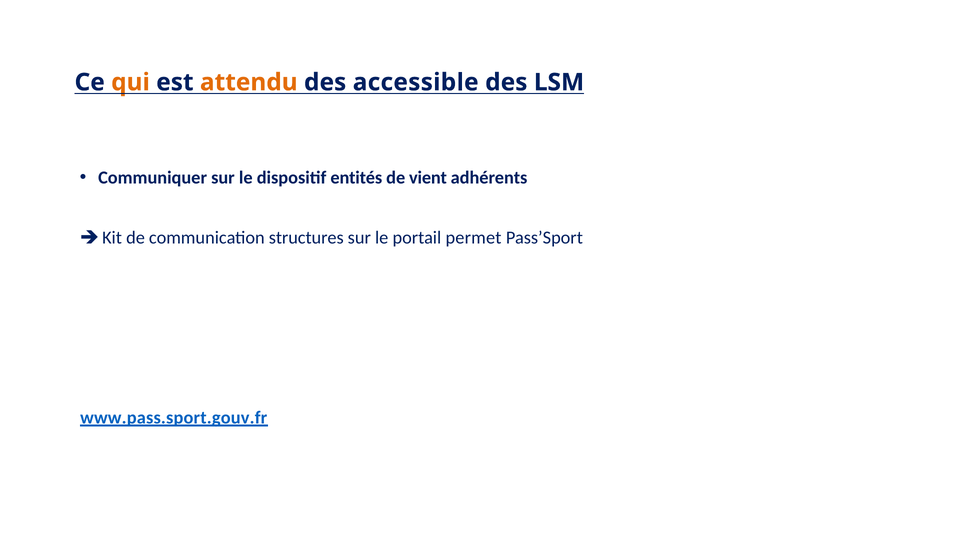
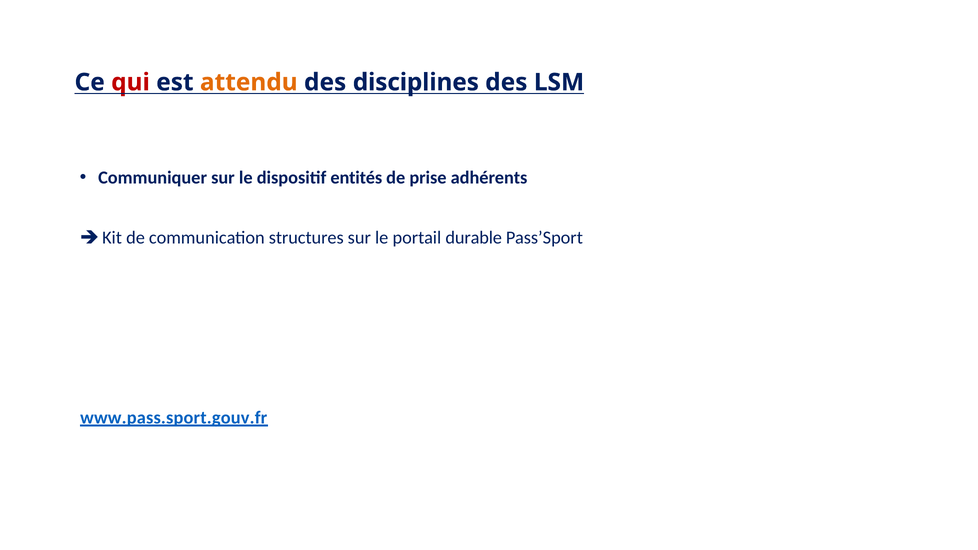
qui colour: orange -> red (130, 82)
accessible: accessible -> disciplines (416, 82)
vient: vient -> prise (428, 178)
permet: permet -> durable (474, 238)
